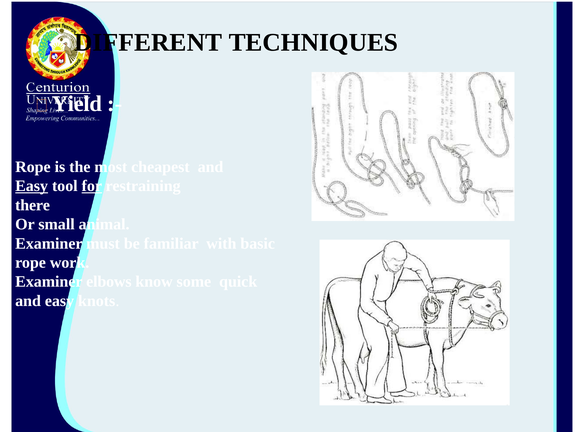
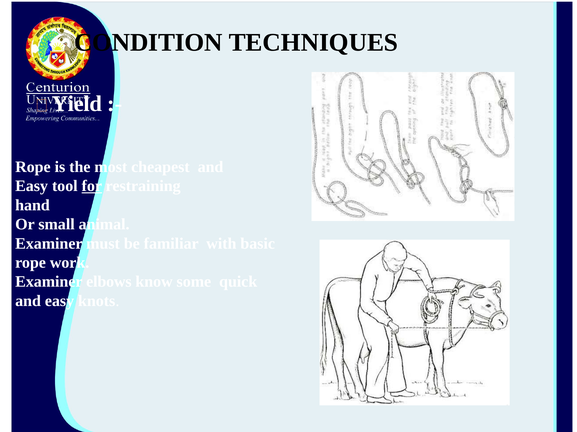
DIFFERENT: DIFFERENT -> CONDITION (148, 43)
Easy underline: present -> none (32, 186)
there: there -> hand (32, 205)
